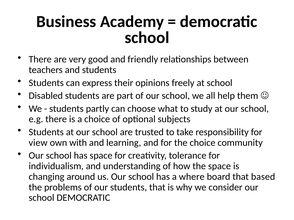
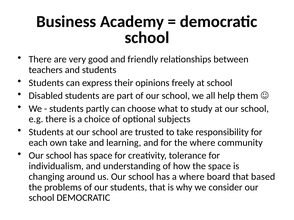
view: view -> each (38, 143)
own with: with -> take (78, 143)
the choice: choice -> where (202, 143)
